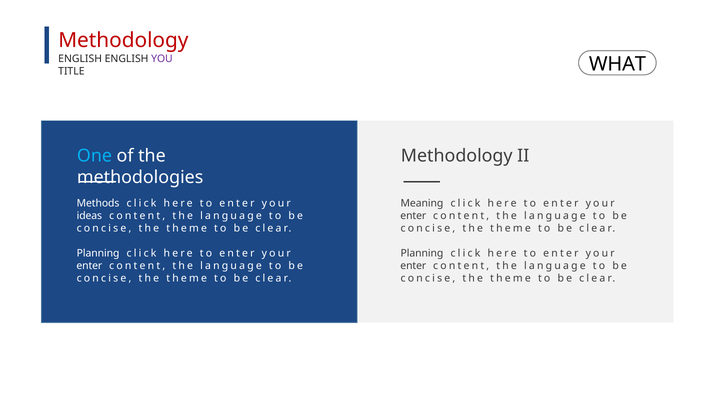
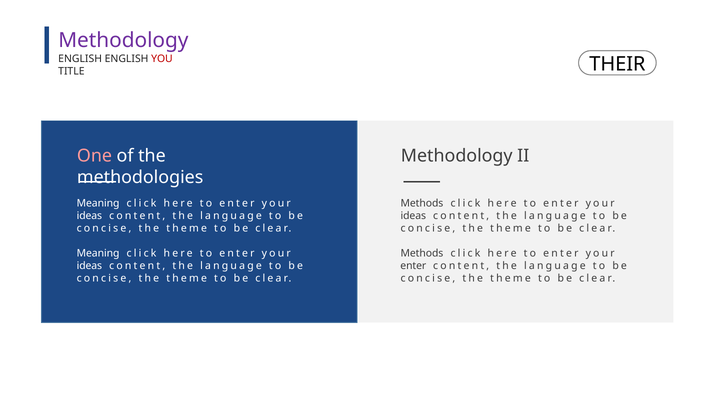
Methodology colour: red -> purple (123, 41)
YOU colour: purple -> red (162, 59)
WHAT: WHAT -> THEIR (617, 64)
One colour: light blue -> pink (94, 156)
Methods: Methods -> Meaning (98, 204)
Meaning: Meaning -> Methods (422, 204)
enter: enter -> ideas (413, 216)
Planning: Planning -> Meaning (98, 254)
Planning: Planning -> Methods (422, 254)
enter: enter -> ideas (89, 266)
